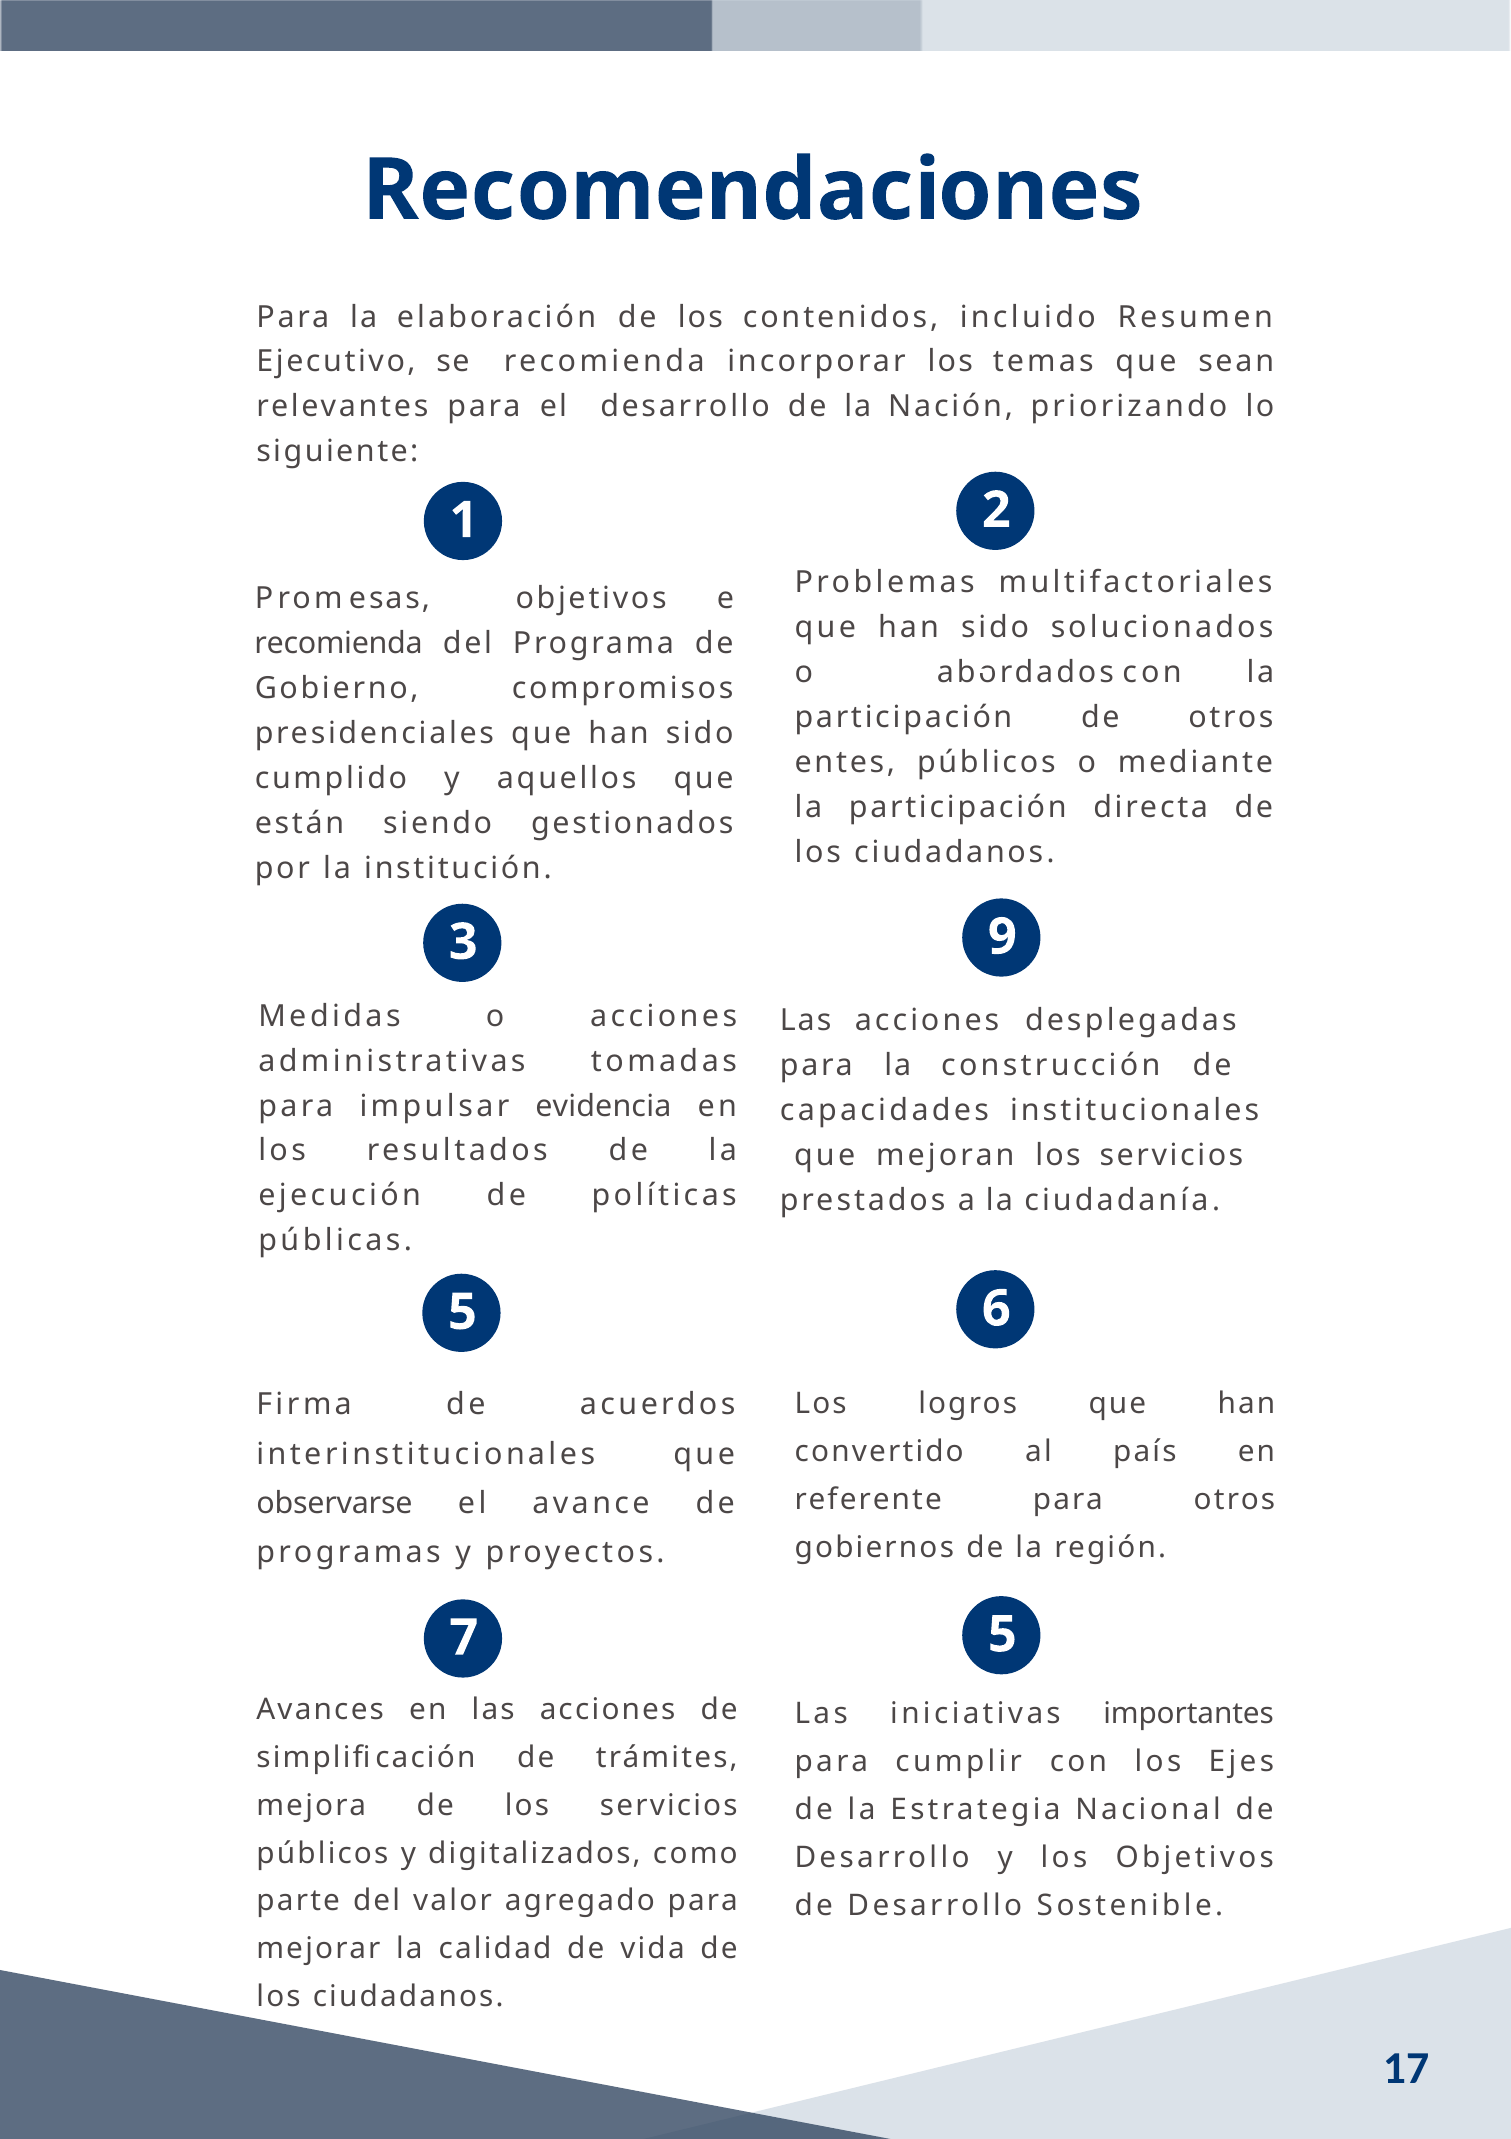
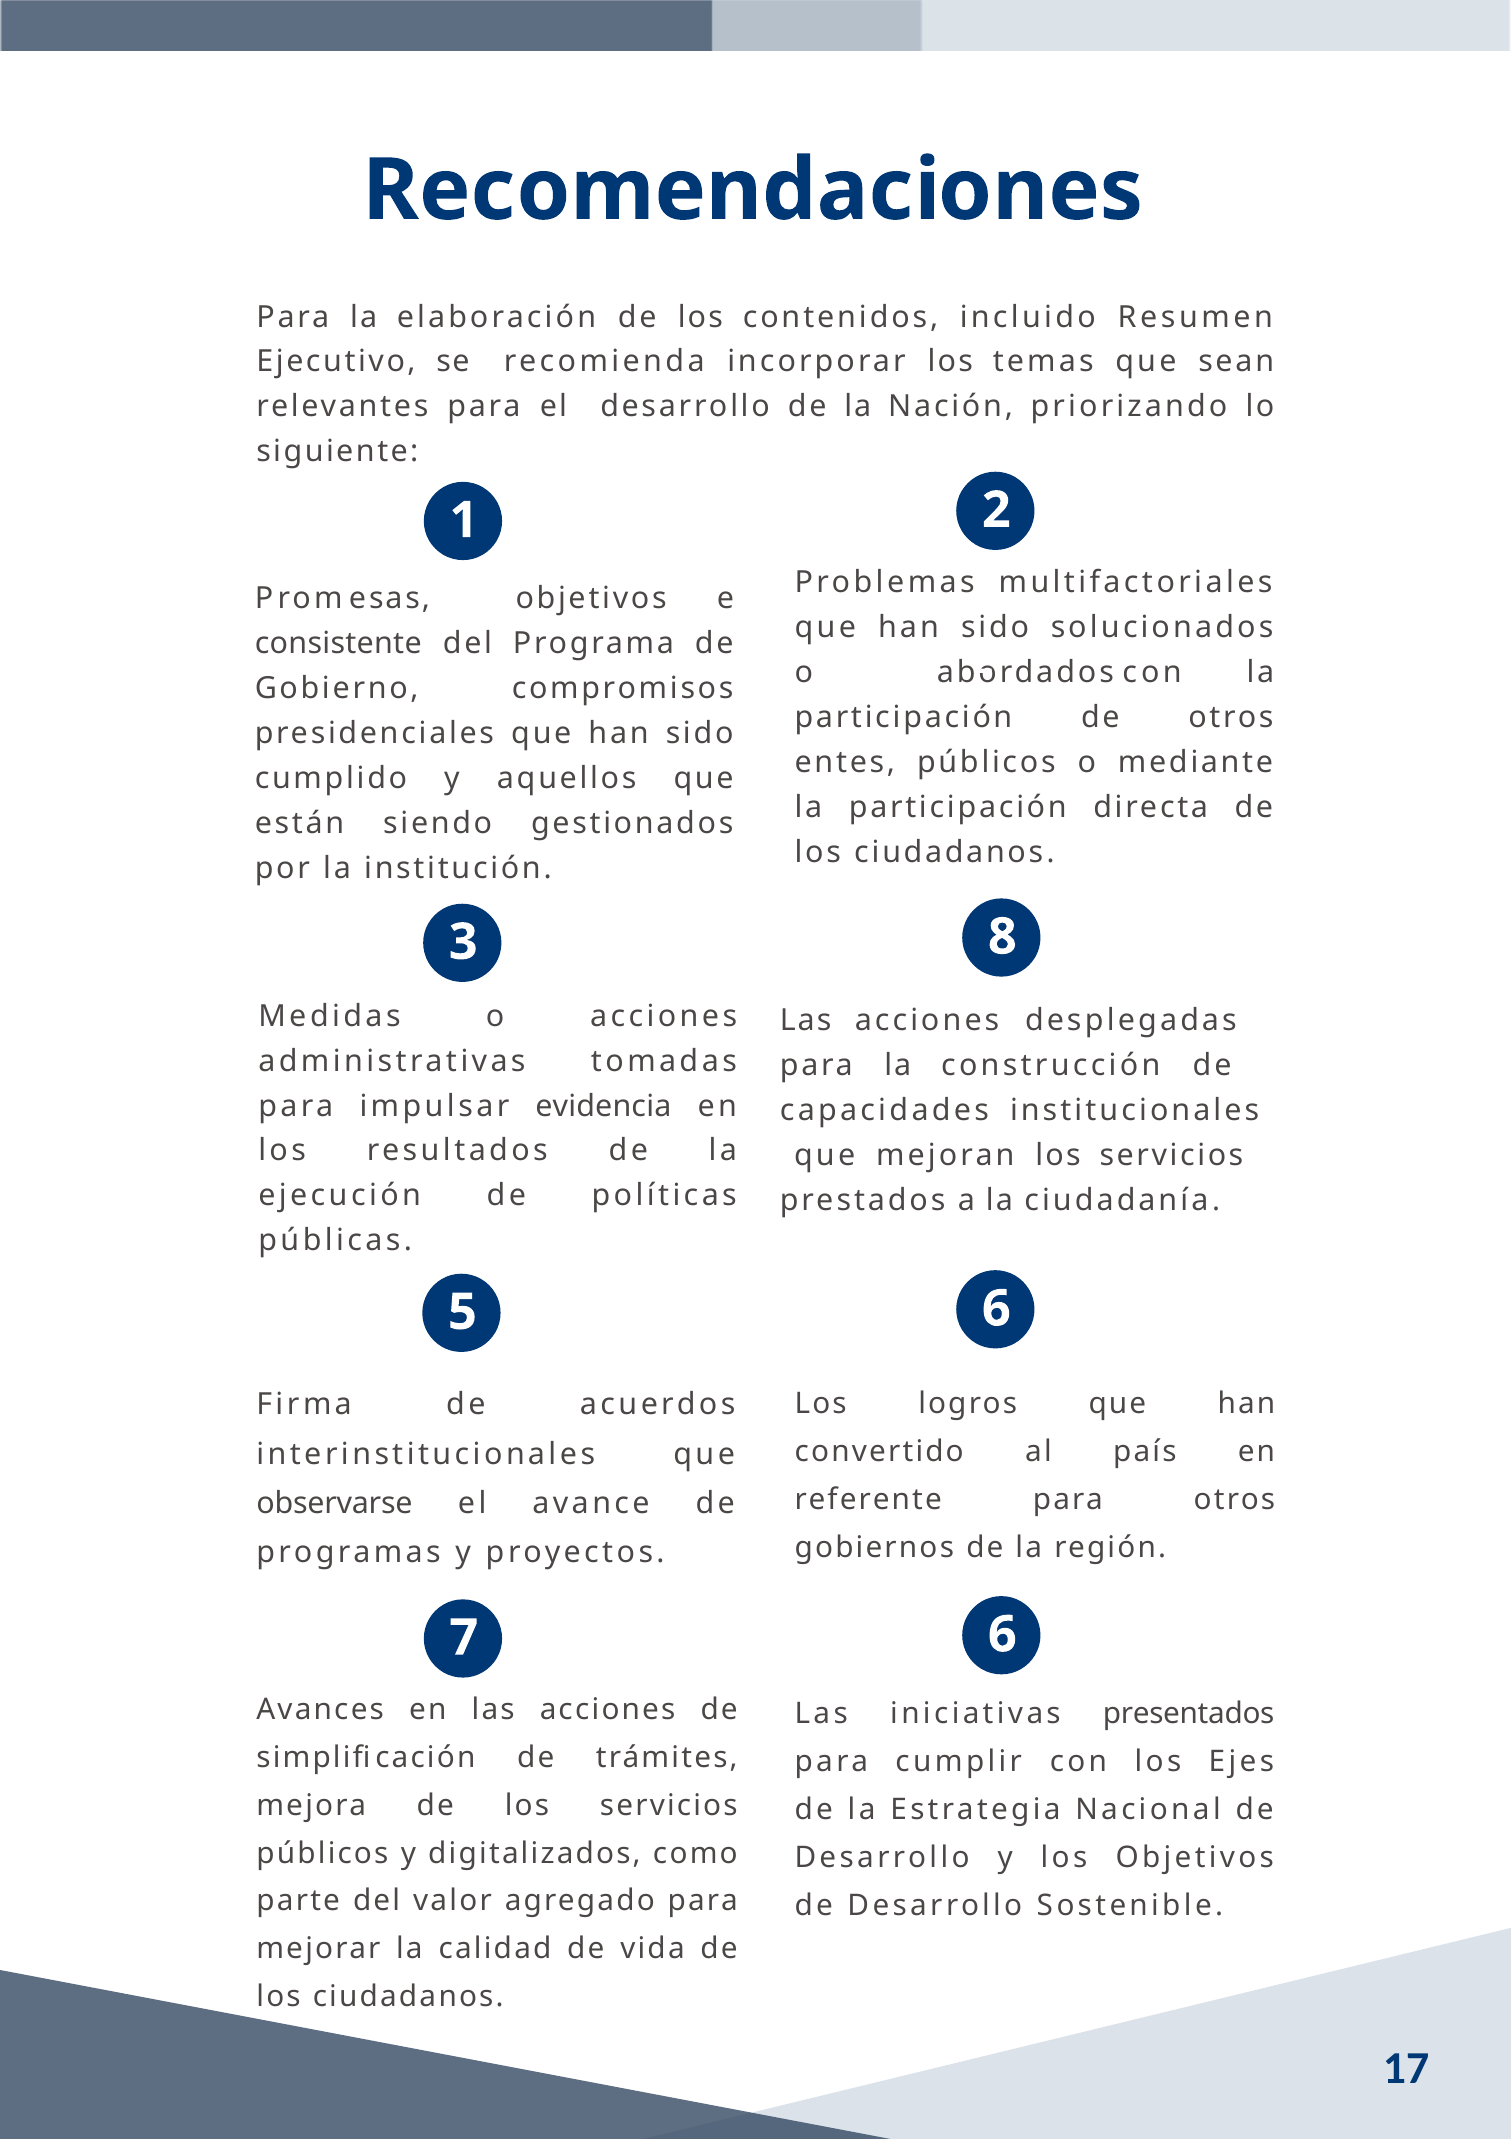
recomienda: recomienda -> consistente (338, 644)
9: 9 -> 8 (1002, 937)
7 5: 5 -> 6 (1002, 1635)
importantes: importantes -> presentados (1189, 1714)
